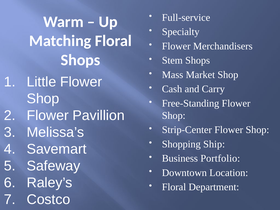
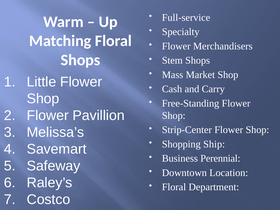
Portfolio: Portfolio -> Perennial (220, 158)
